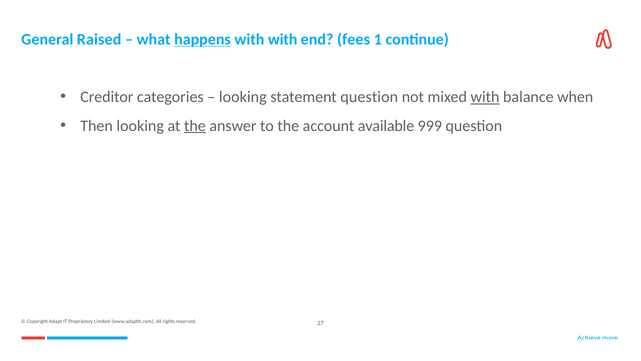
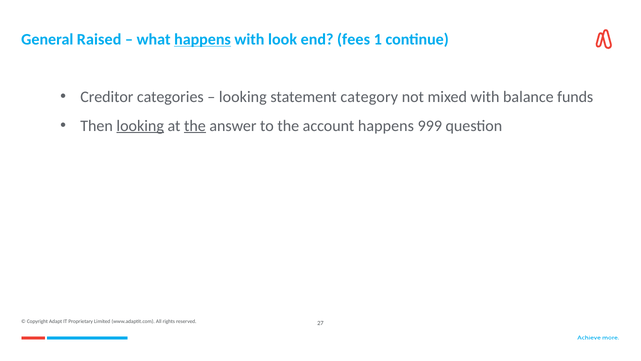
with with: with -> look (283, 39)
statement question: question -> category (369, 97)
with underline: present -> none (485, 97)
when: when -> funds (575, 97)
looking underline: none -> present (140, 126)
account available: available -> happens (386, 126)
